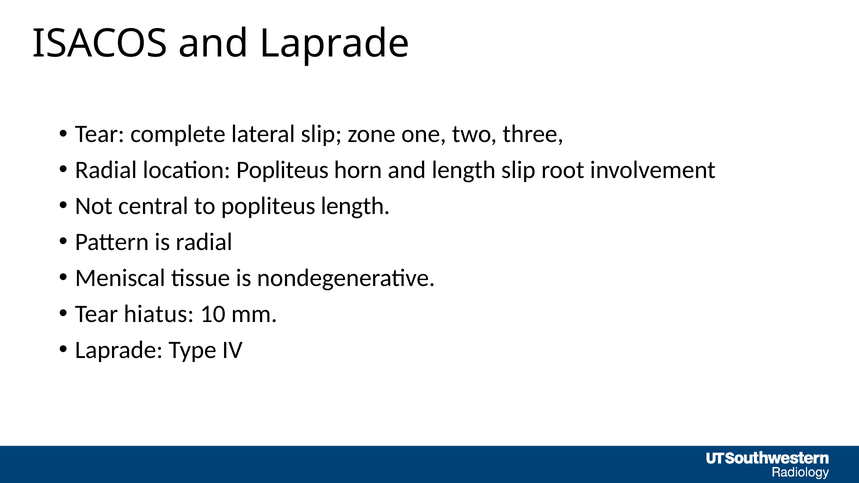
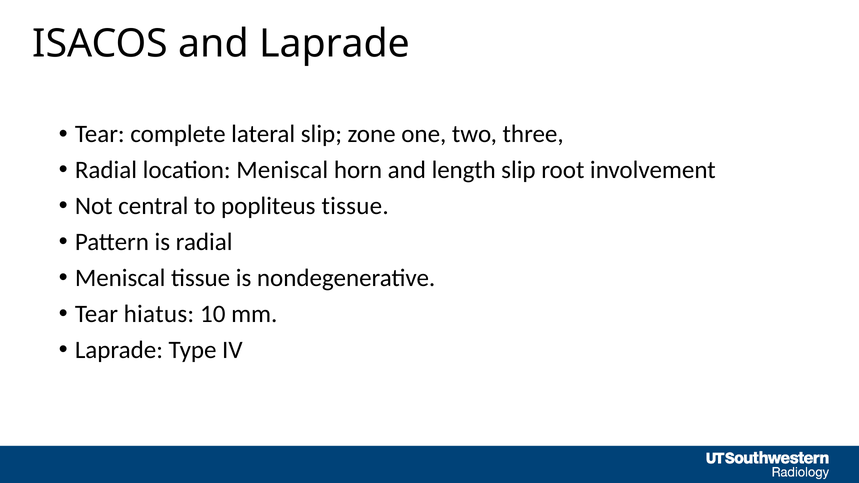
location Popliteus: Popliteus -> Meniscal (282, 170)
popliteus length: length -> tissue (355, 206)
